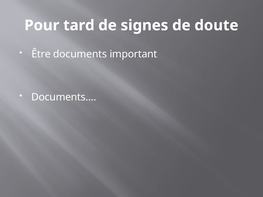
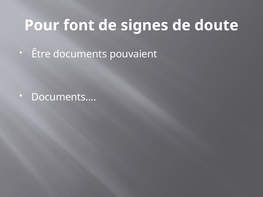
tard: tard -> font (79, 25)
important: important -> pouvaient (133, 54)
